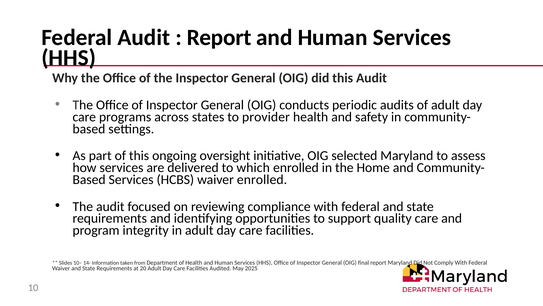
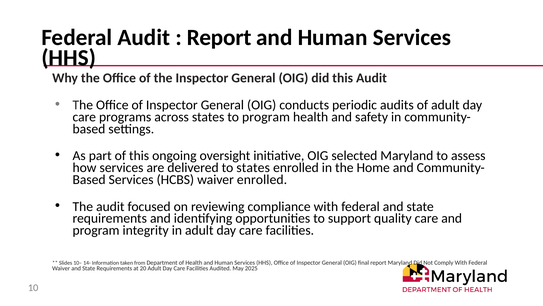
to provider: provider -> program (266, 117)
to which: which -> states (253, 167)
